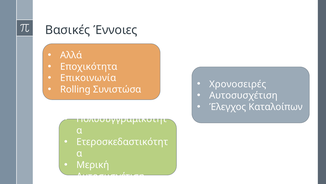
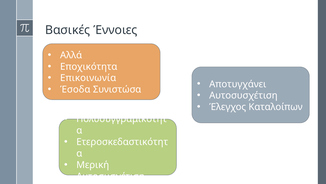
Χρονοσειρές: Χρονοσειρές -> Αποτυγχάνει (238, 84)
Rolling: Rolling -> Έσοδα (75, 89)
